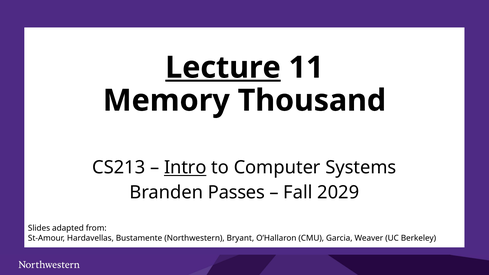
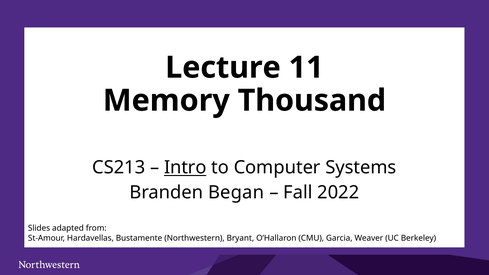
Lecture underline: present -> none (223, 68)
Passes: Passes -> Began (236, 192)
2029: 2029 -> 2022 (338, 192)
